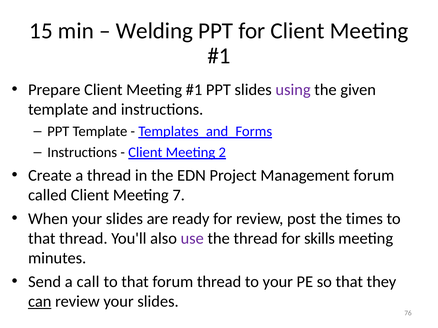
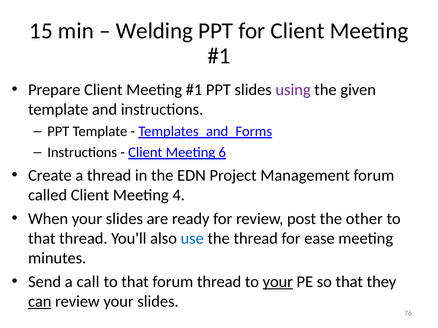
2: 2 -> 6 (222, 153)
7: 7 -> 4 (179, 195)
times: times -> other (364, 219)
use colour: purple -> blue (192, 239)
skills: skills -> ease (319, 239)
your underline: none -> present (278, 282)
